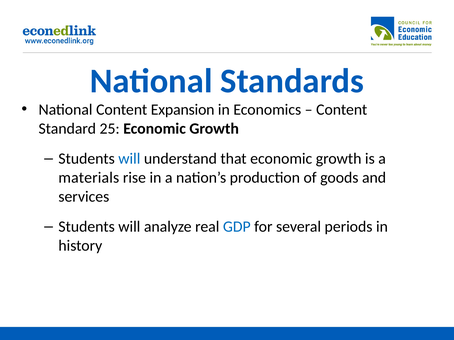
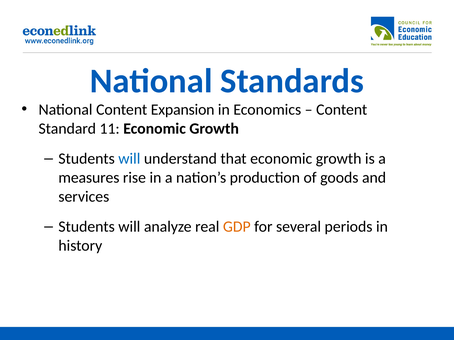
25: 25 -> 11 (110, 129)
materials: materials -> measures (89, 178)
GDP colour: blue -> orange (237, 227)
